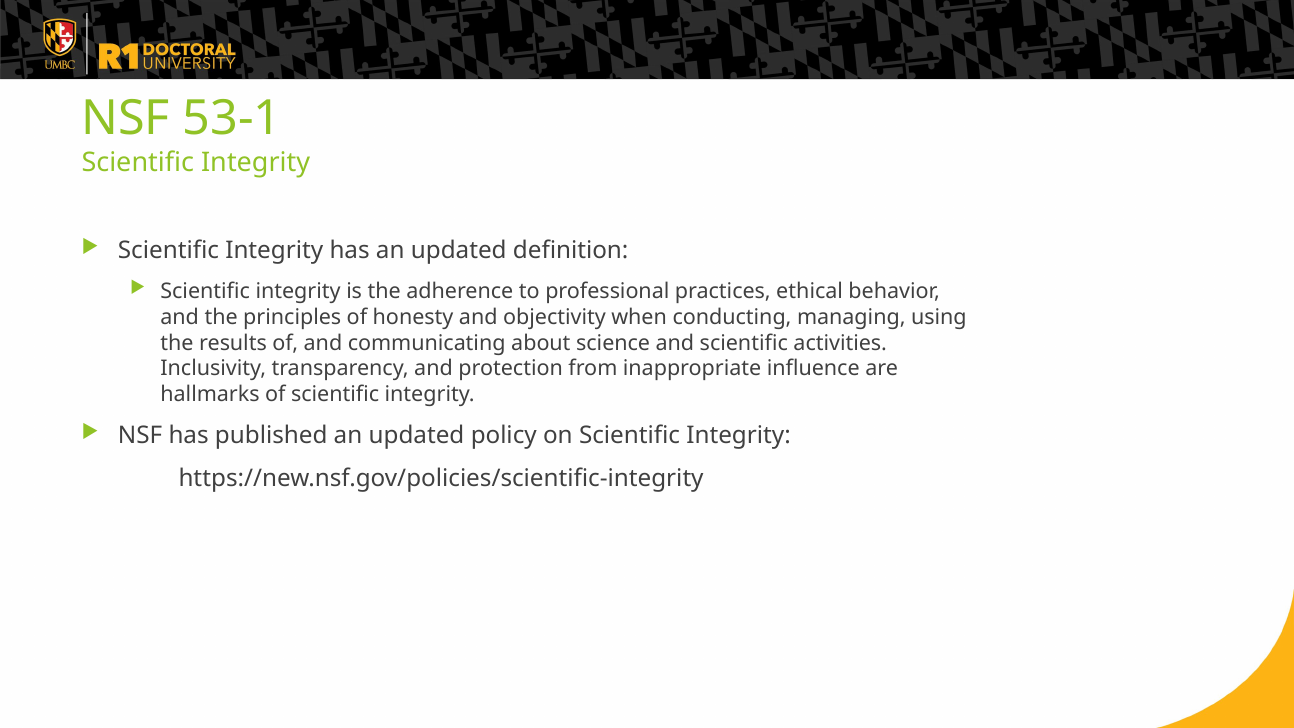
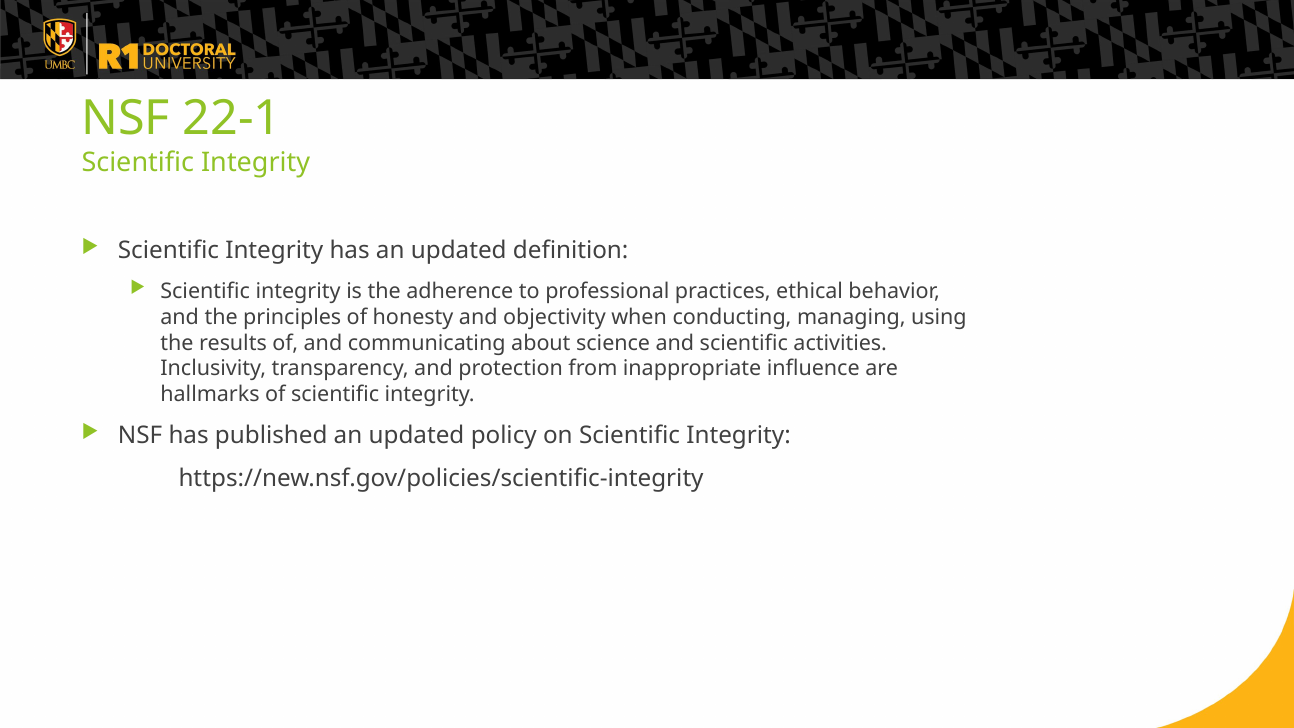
53-1: 53-1 -> 22-1 (232, 119)
